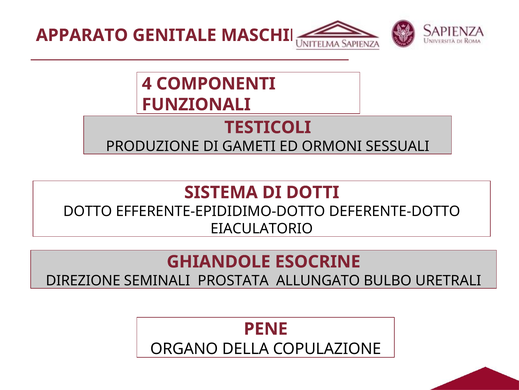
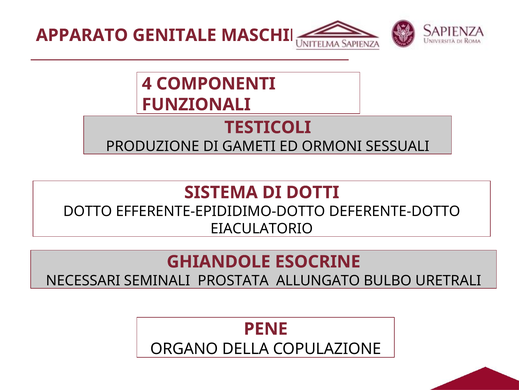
DIREZIONE: DIREZIONE -> NECESSARI (83, 280)
